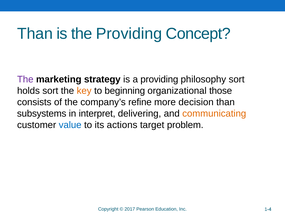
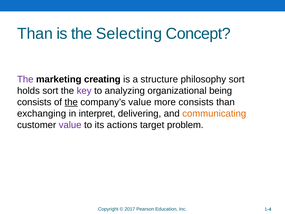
the Providing: Providing -> Selecting (129, 34)
strategy: strategy -> creating (102, 79)
a providing: providing -> structure (159, 79)
key colour: orange -> purple (84, 91)
beginning: beginning -> analyzing (125, 91)
those: those -> being (221, 91)
the underline: none -> present (71, 102)
company’s refine: refine -> value (140, 102)
more decision: decision -> consists (196, 102)
subsystems: subsystems -> exchanging (42, 113)
value colour: blue -> purple (70, 125)
